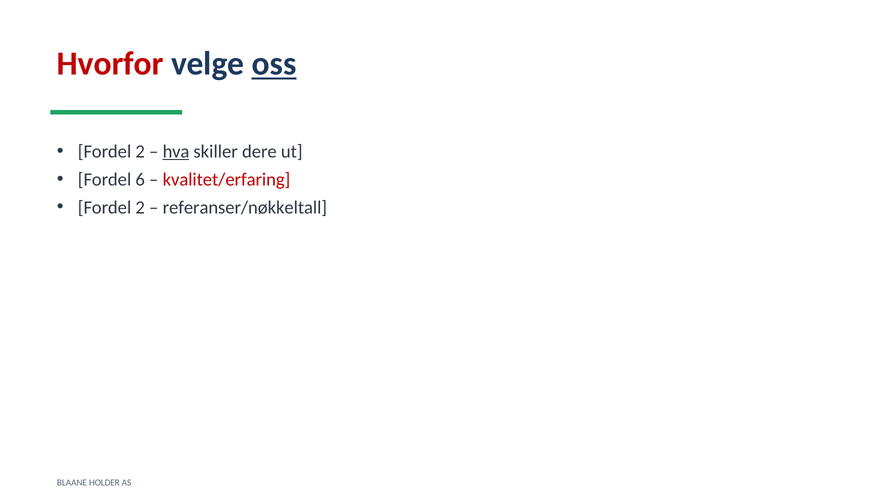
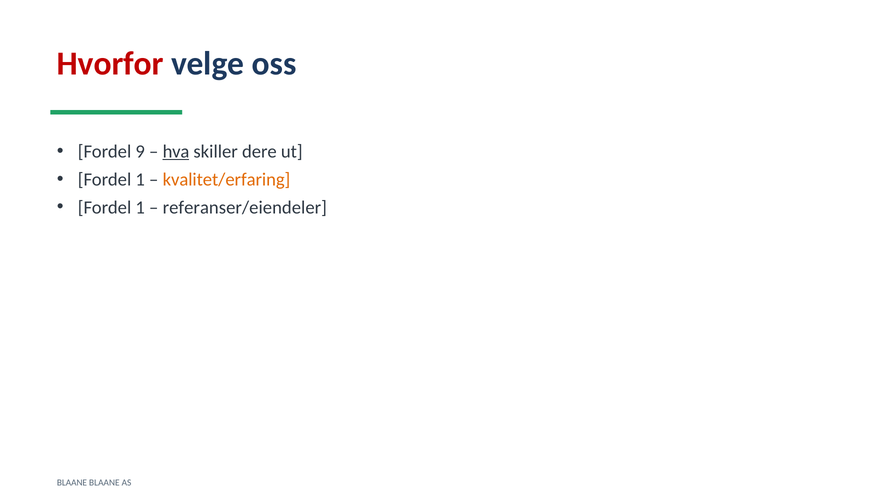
oss underline: present -> none (274, 64)
2: 2 -> 9 (140, 151)
6: 6 -> 1 (140, 179)
kvalitet/erfaring colour: red -> orange (226, 179)
2: 2 -> 1 (140, 207)
referanser/nøkkeltall: referanser/nøkkeltall -> referanser/eiendeler (245, 207)
BLAANE HOLDER: HOLDER -> BLAANE (104, 483)
